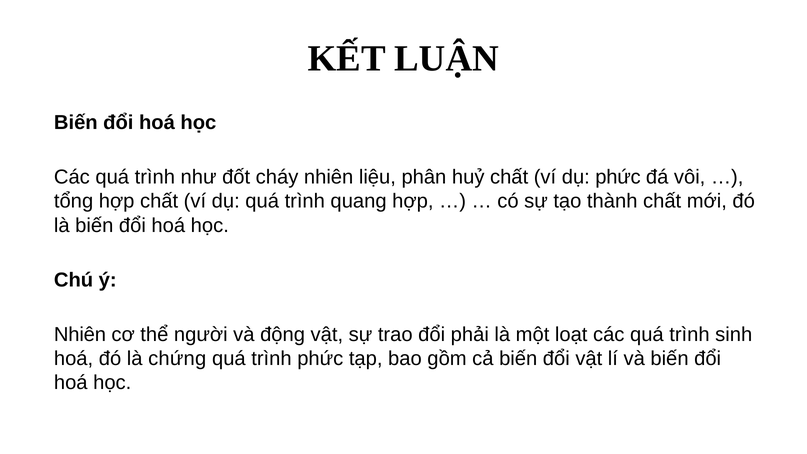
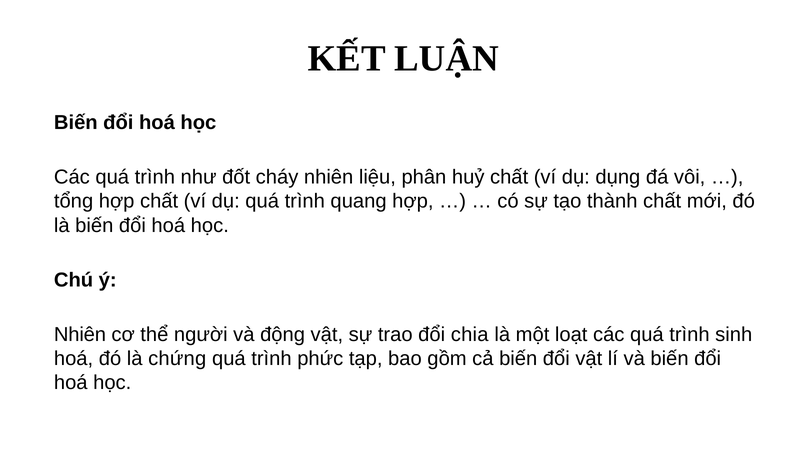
dụ phức: phức -> dụng (618, 177)
phải: phải -> chia (470, 334)
